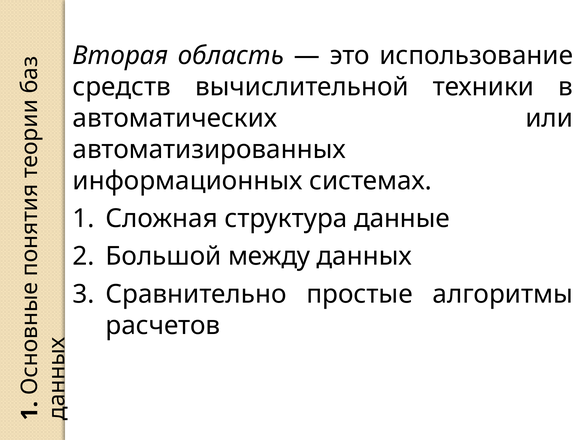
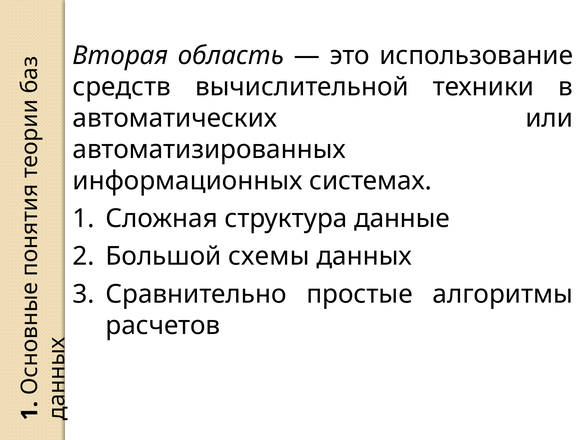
между: между -> схемы (269, 256)
